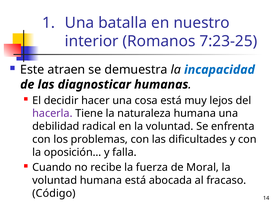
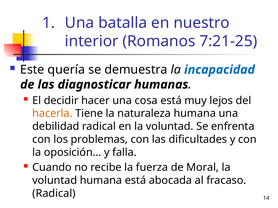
7:23-25: 7:23-25 -> 7:21-25 (228, 41)
atraen: atraen -> quería (66, 70)
hacerla colour: purple -> orange (52, 114)
Código: Código -> Radical (54, 194)
